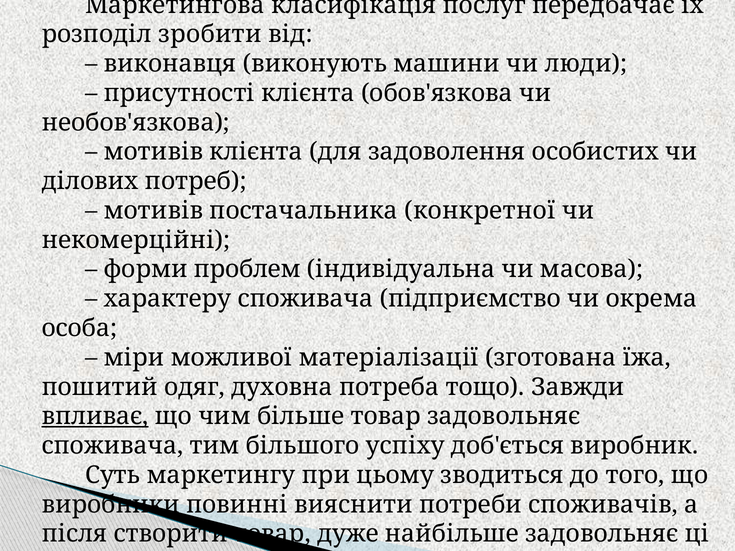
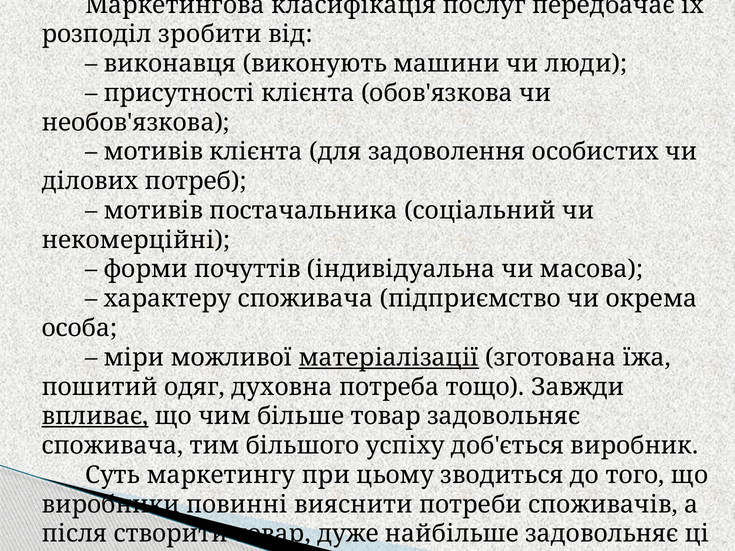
конкретної: конкретної -> соціальний (480, 211)
проблем: проблем -> почуттів (247, 270)
матеріалізації underline: none -> present (389, 358)
